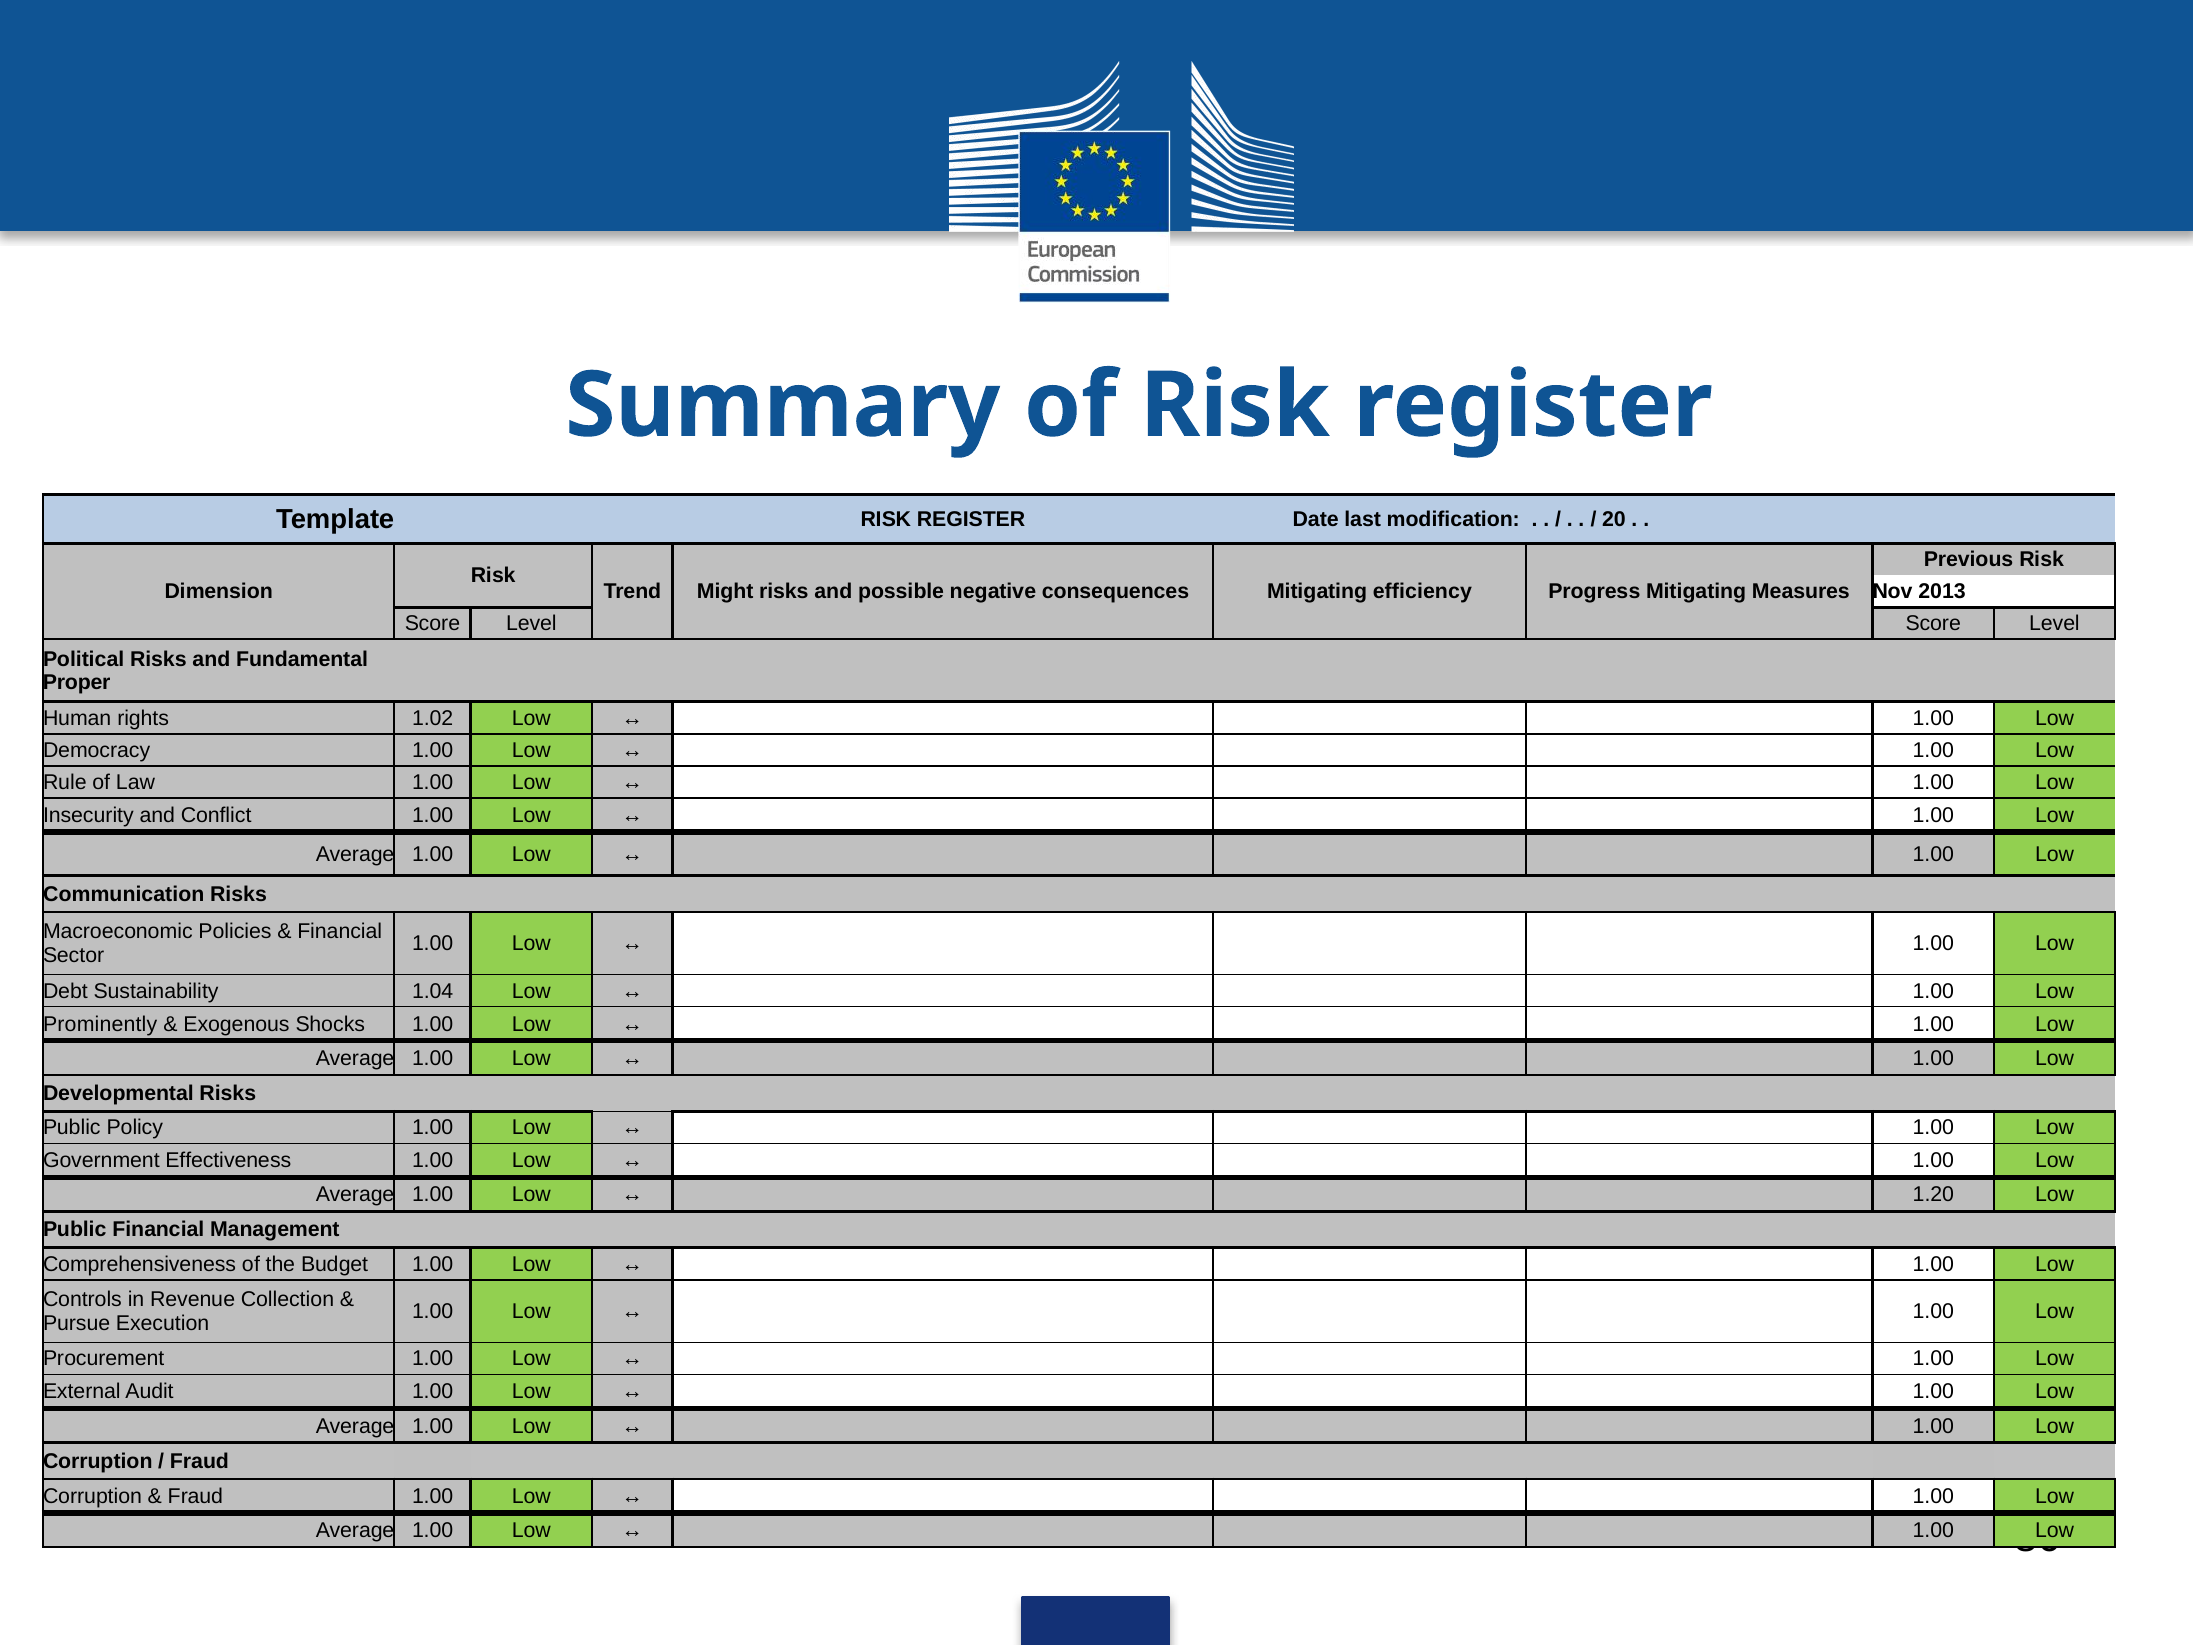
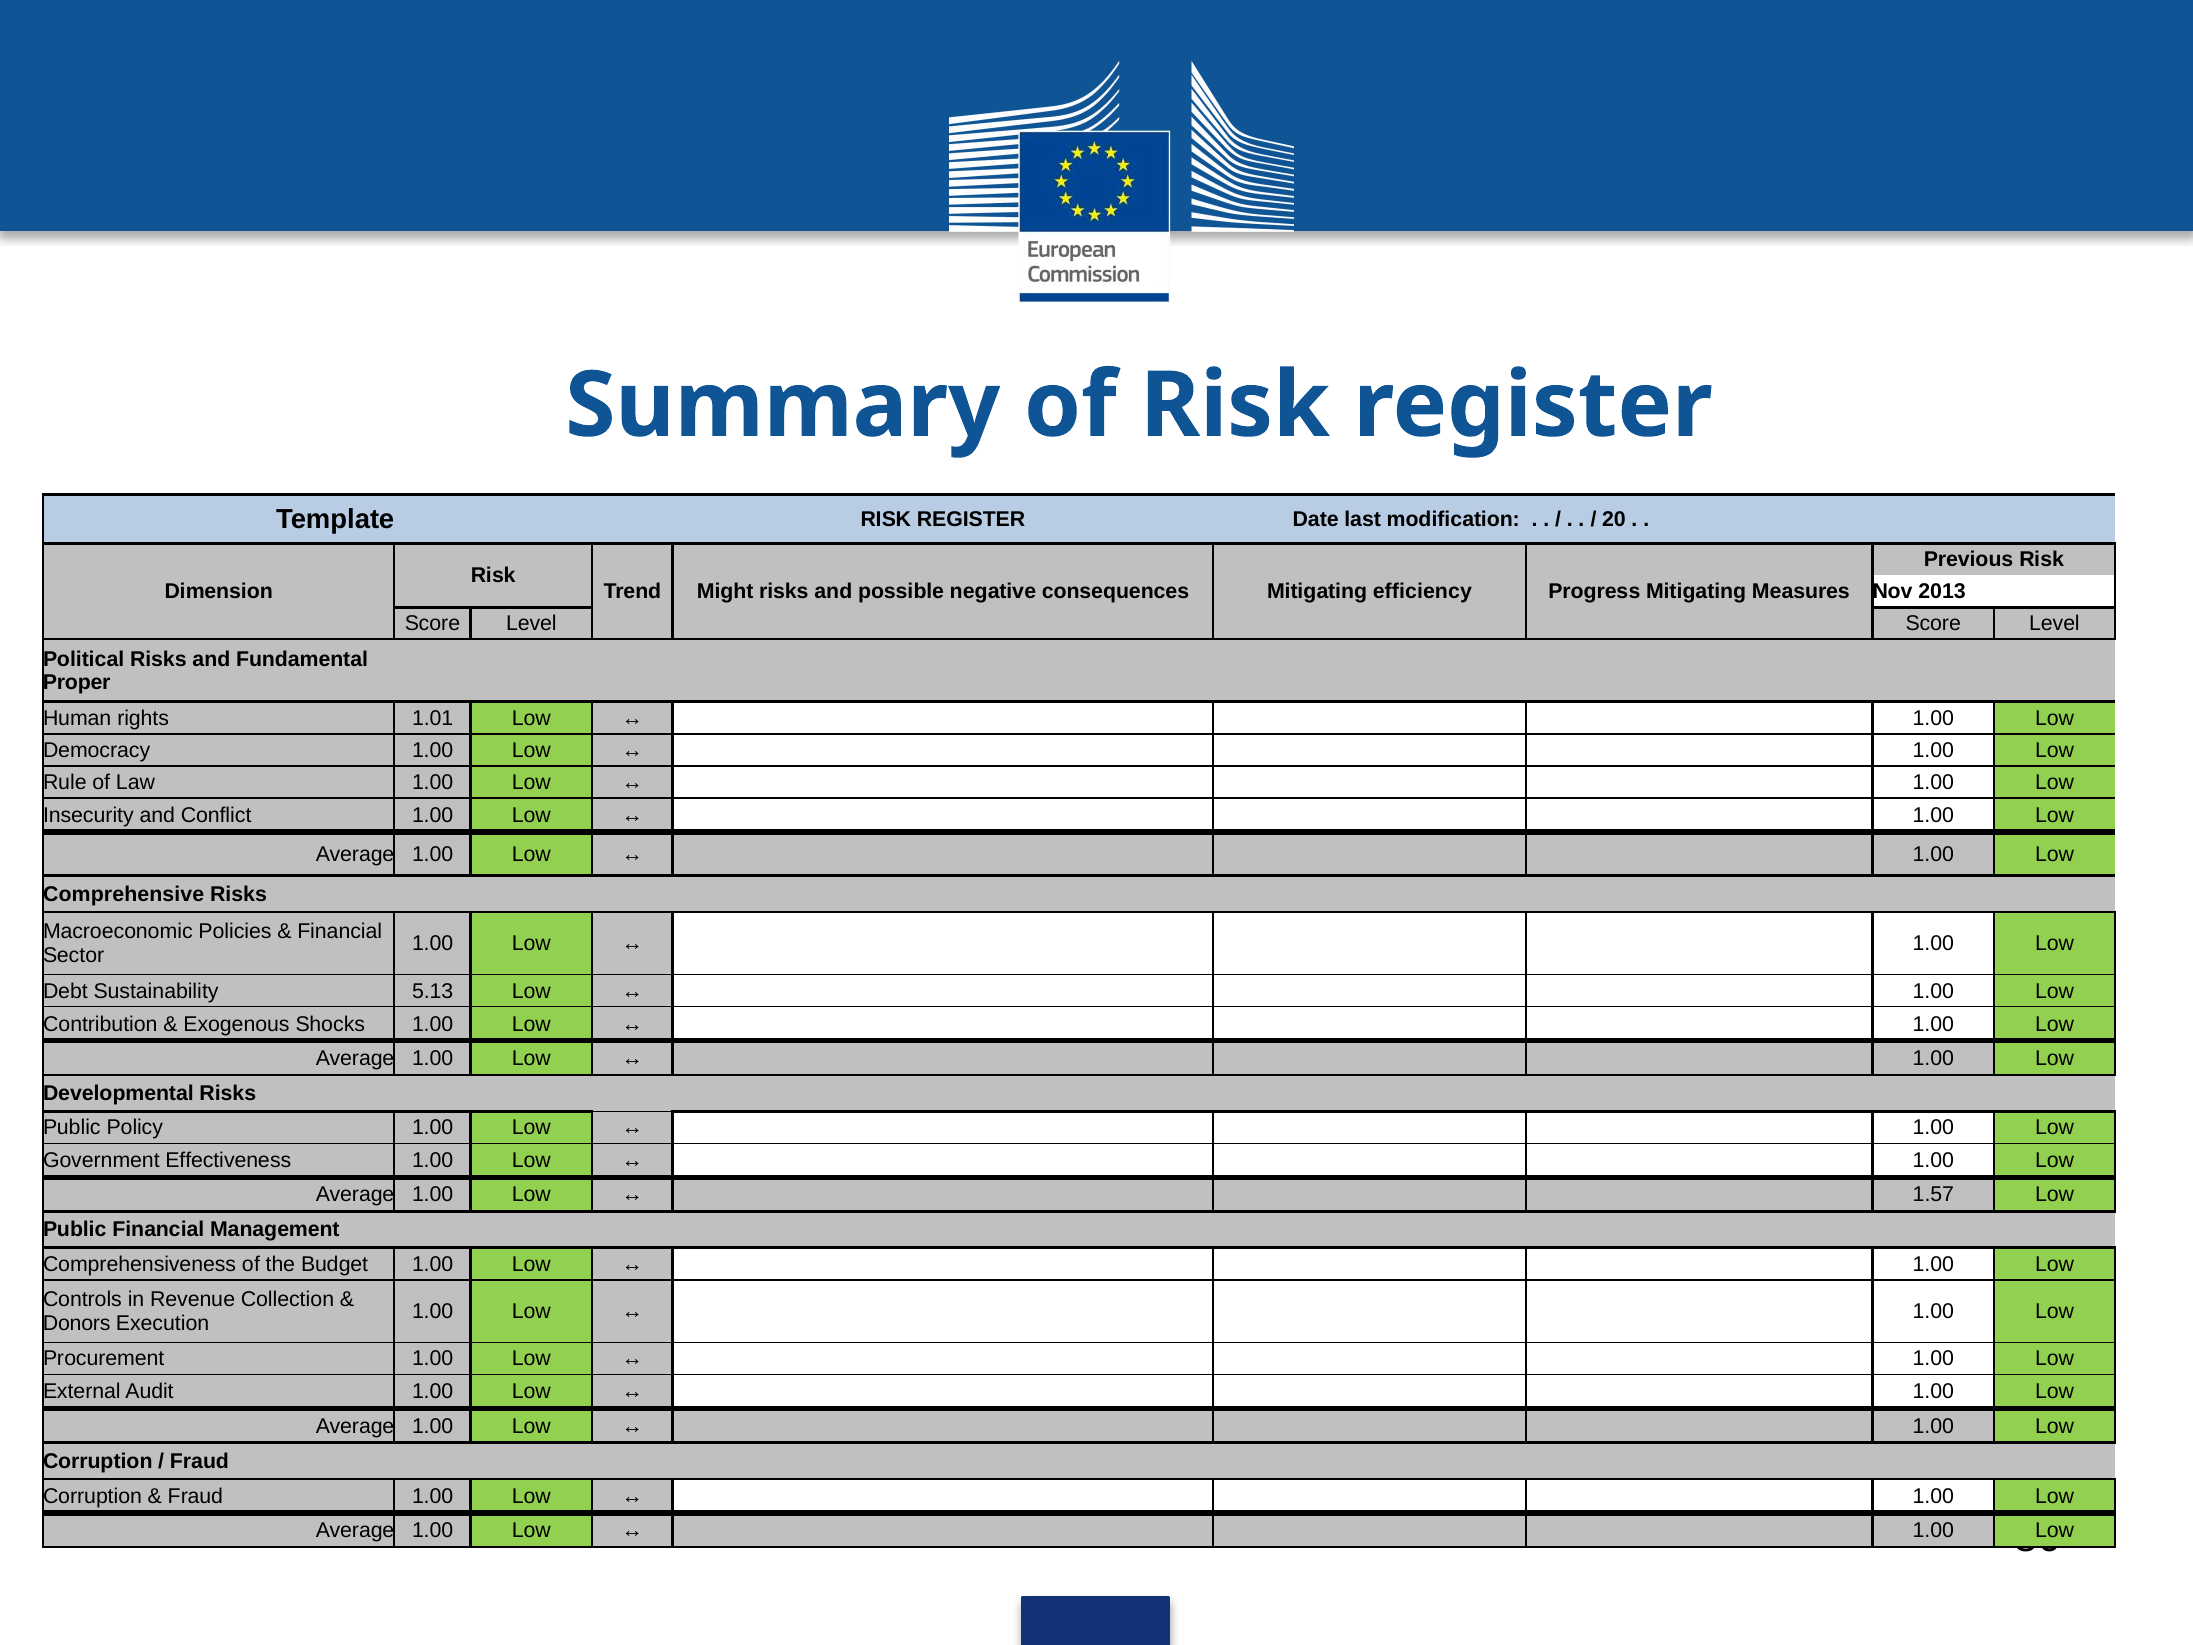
1.02: 1.02 -> 1.01 (433, 718)
Communication: Communication -> Comprehensive (124, 894)
1.04: 1.04 -> 5.13 (433, 991)
Prominently: Prominently -> Contribution (100, 1024)
1.20: 1.20 -> 1.57 (1933, 1195)
Pursue: Pursue -> Donors (77, 1323)
